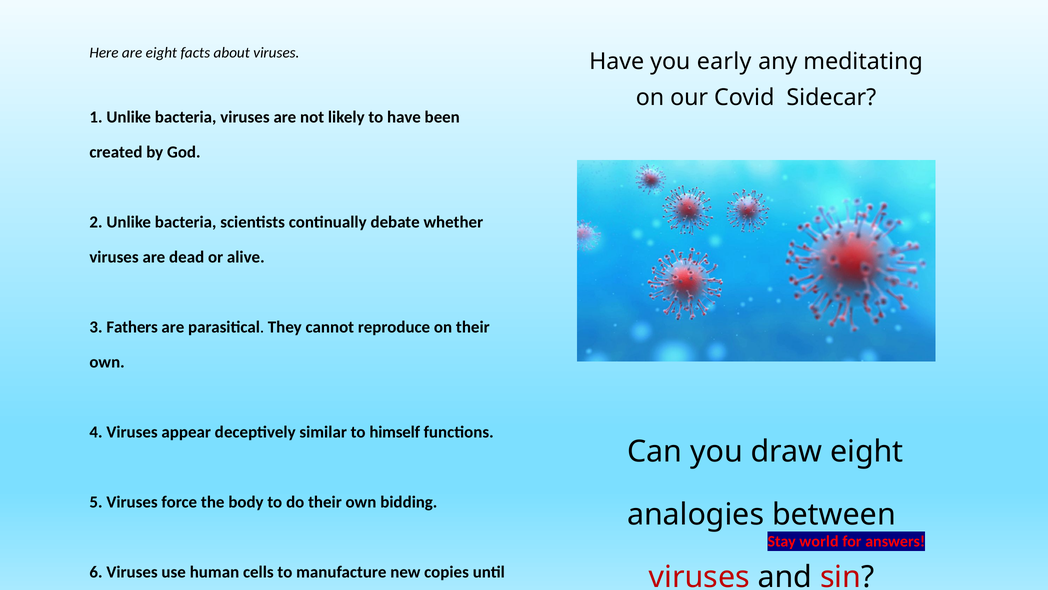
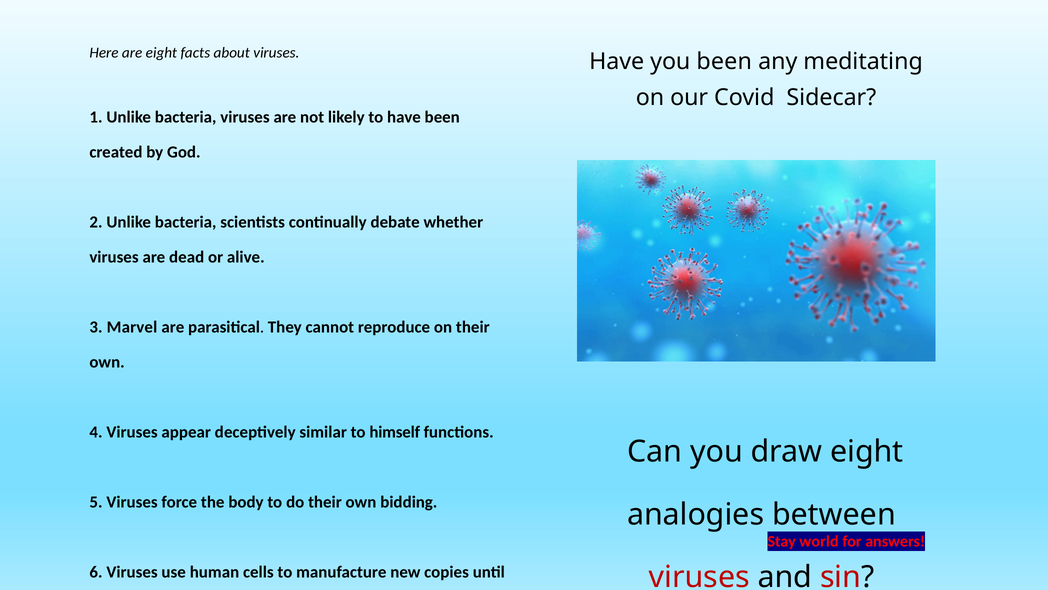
you early: early -> been (724, 61)
Fathers: Fathers -> Marvel (132, 327)
